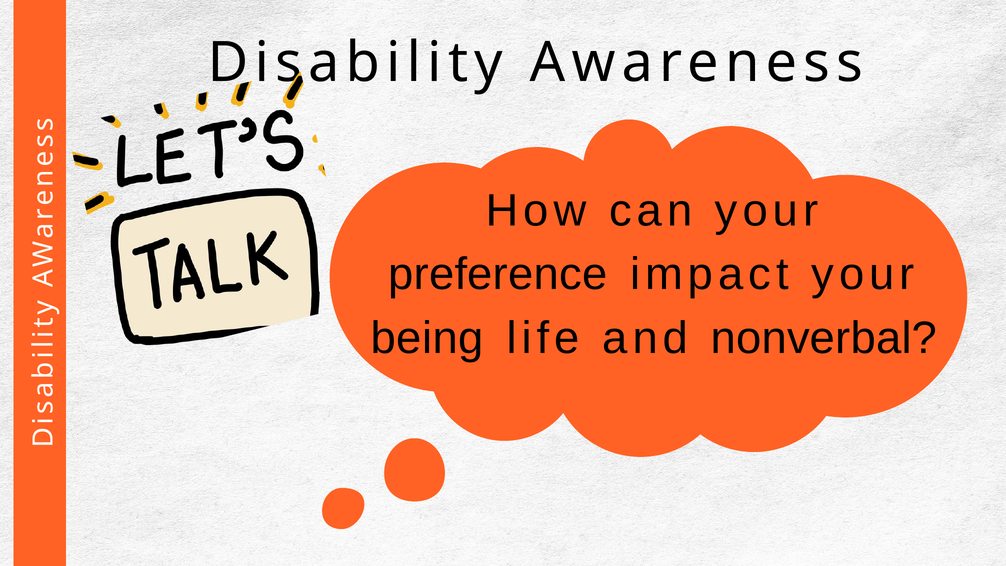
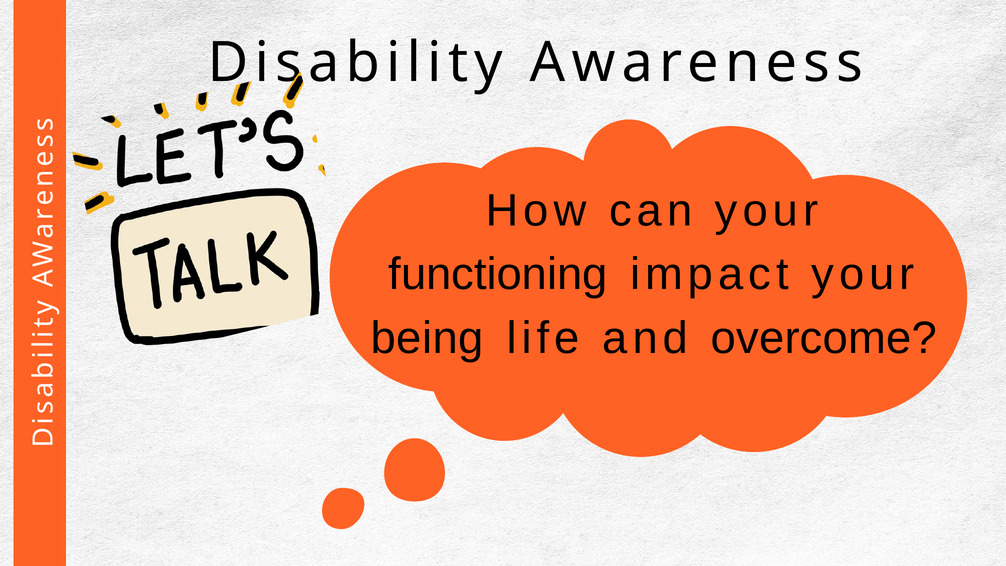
preference: preference -> functioning (498, 274)
nonverbal: nonverbal -> overcome (824, 338)
